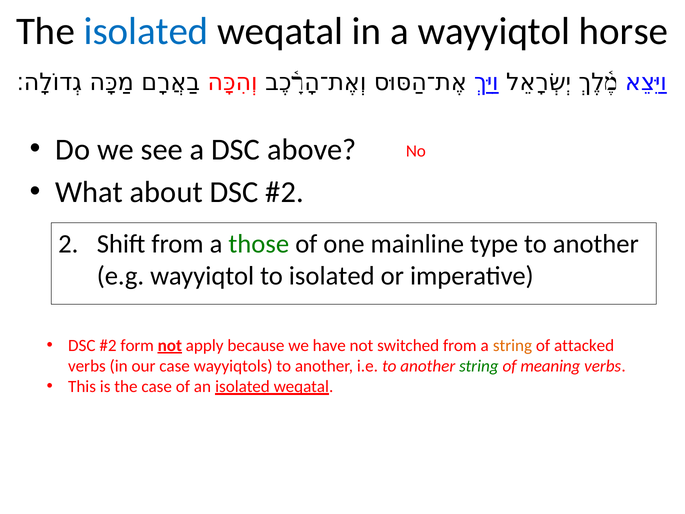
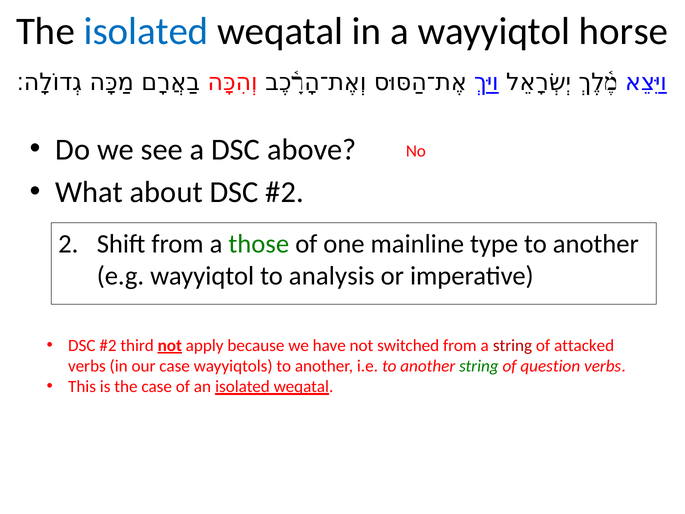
to isolated: isolated -> analysis (332, 276)
form: form -> third (137, 345)
string colour: orange -> red (513, 345)
meaning: meaning -> question (550, 366)
